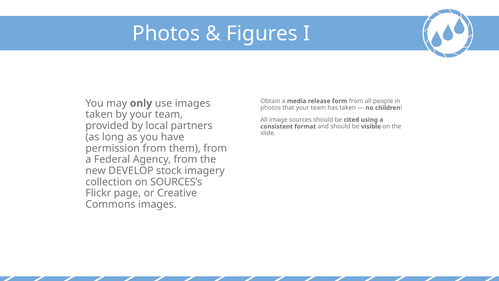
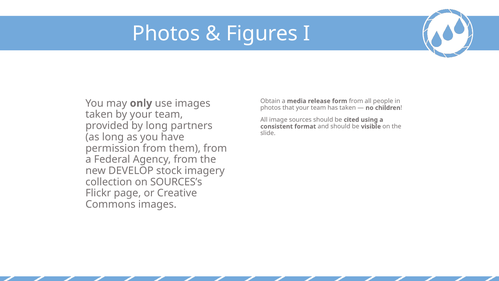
by local: local -> long (157, 126)
